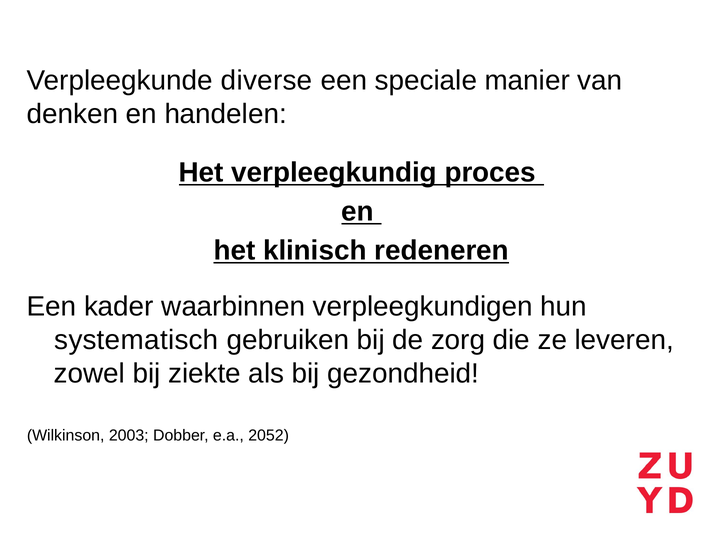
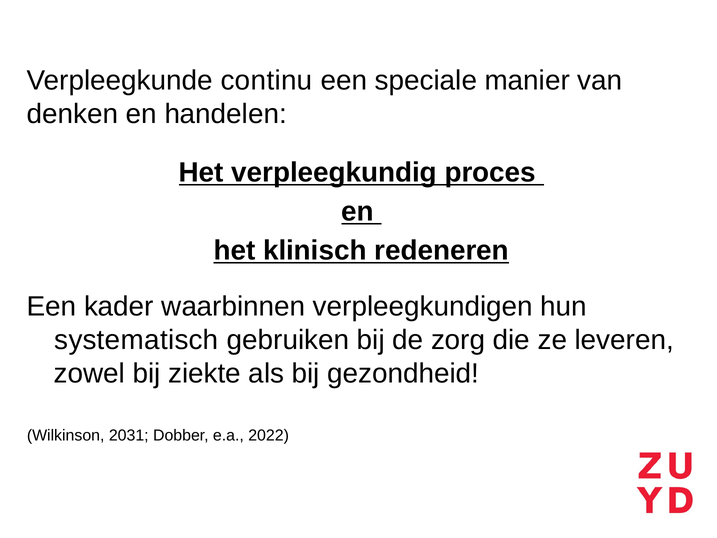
diverse: diverse -> continu (267, 80)
2003: 2003 -> 2031 (129, 436)
2052: 2052 -> 2022 (269, 436)
